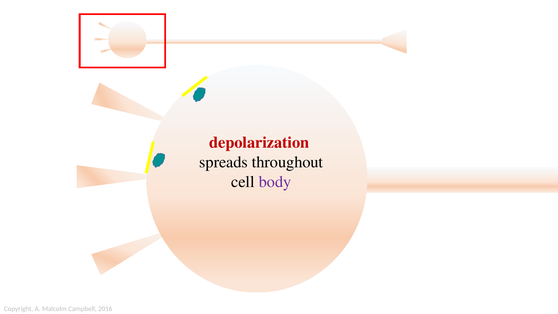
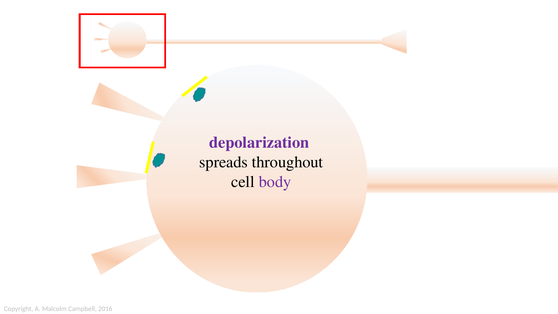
depolarization colour: red -> purple (259, 143)
